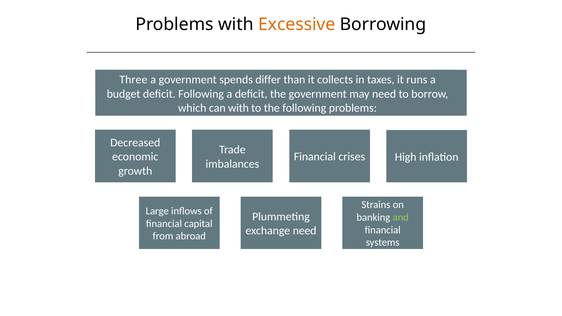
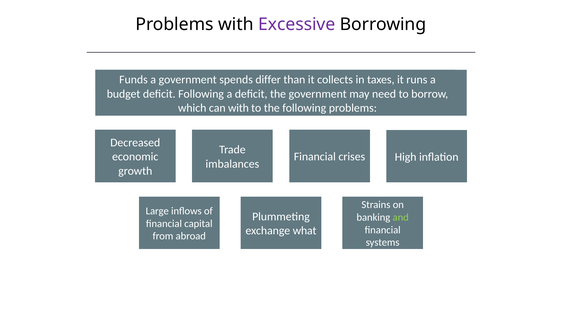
Excessive colour: orange -> purple (297, 24)
Three: Three -> Funds (133, 80)
exchange need: need -> what (305, 231)
